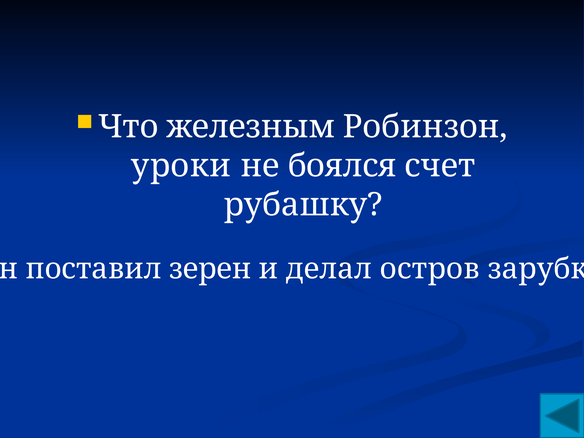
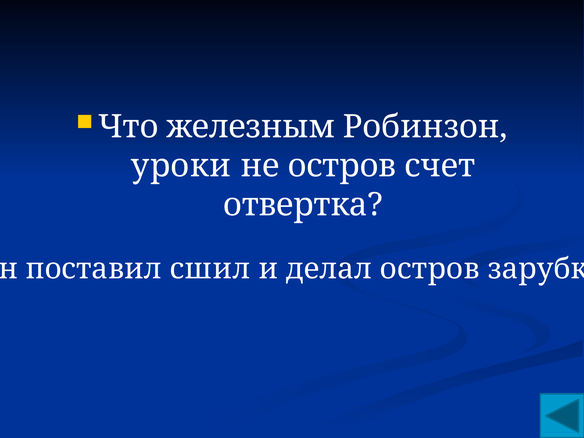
не боялся: боялся -> остров (342, 166)
рубашку: рубашку -> отвертка (303, 205)
зерен: зерен -> сшил (210, 269)
